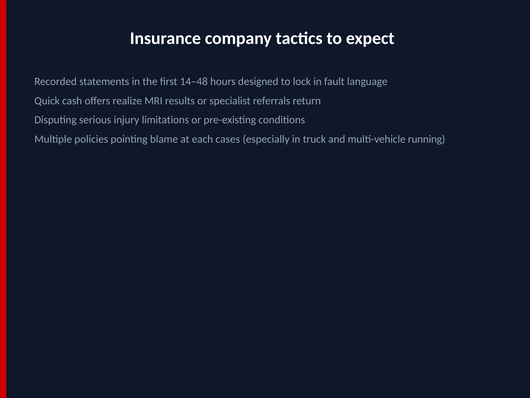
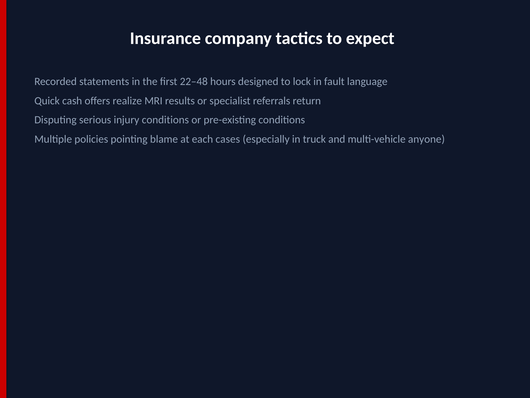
14–48: 14–48 -> 22–48 (194, 82)
injury limitations: limitations -> conditions (165, 120)
running: running -> anyone (426, 139)
